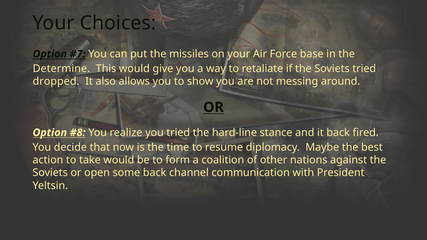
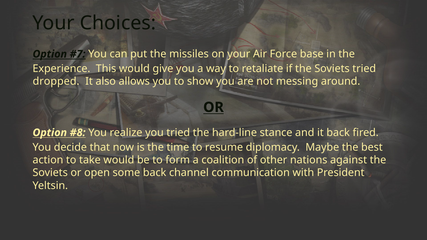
Determine: Determine -> Experience (61, 69)
